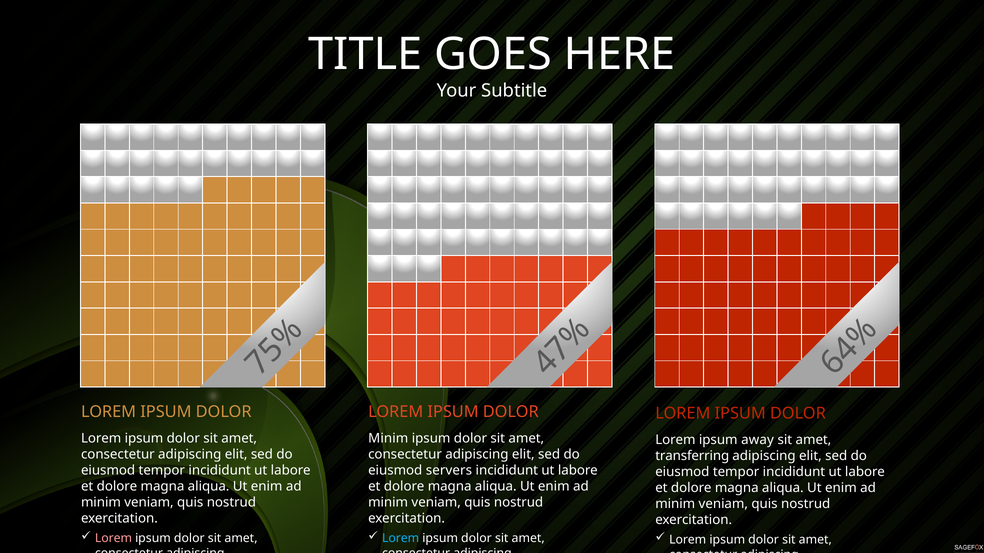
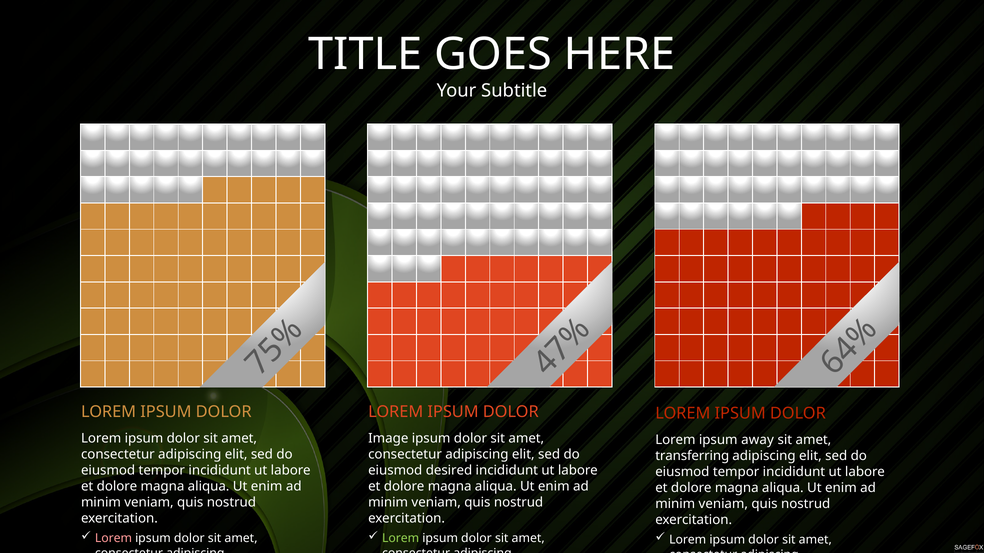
Minim: Minim -> Image (388, 439)
servers: servers -> desired (449, 471)
Lorem colour: light blue -> light green (401, 539)
